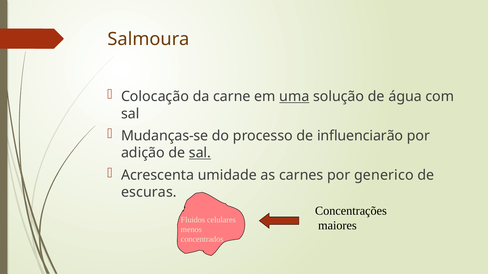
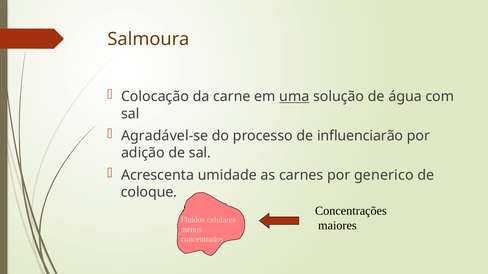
Mudanças-se: Mudanças-se -> Agradável-se (165, 136)
sal underline: present -> none (200, 153)
escuras: escuras -> coloque (149, 192)
